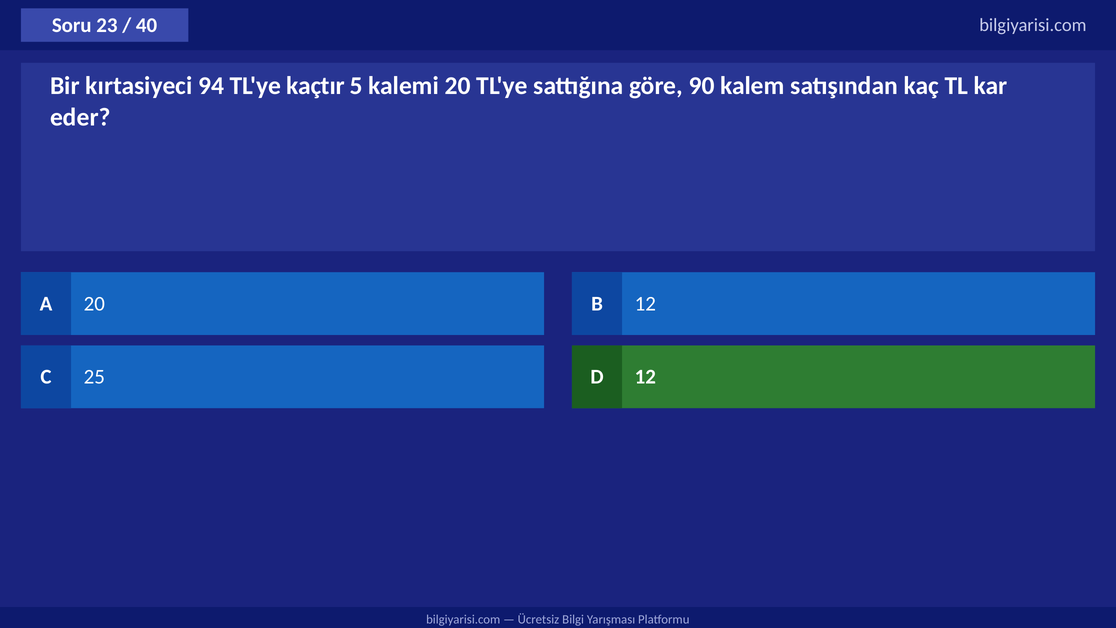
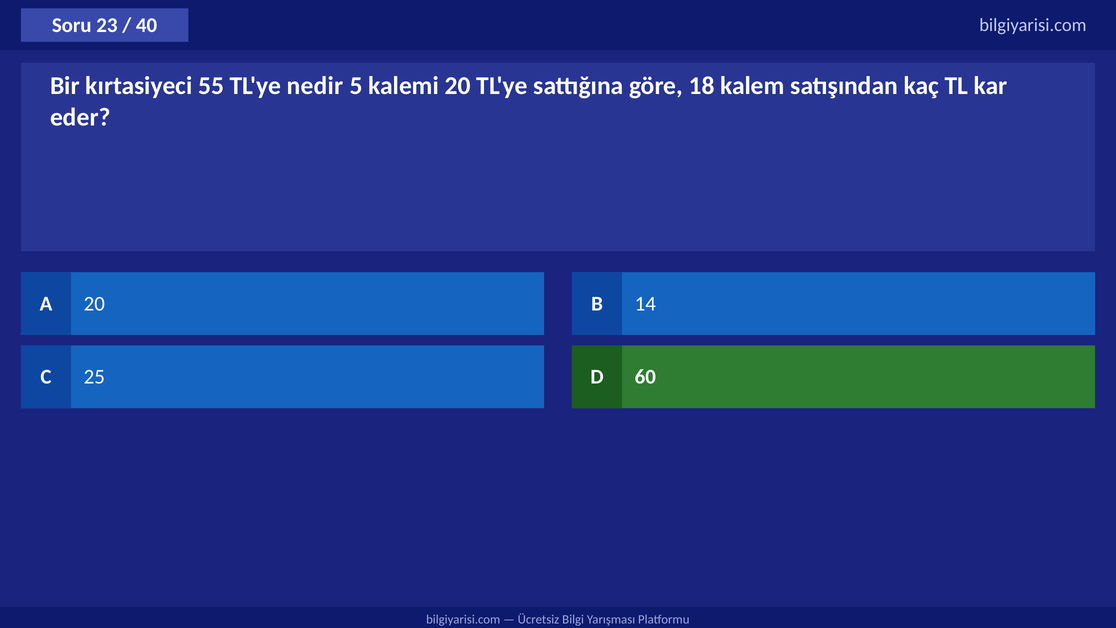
94: 94 -> 55 (211, 86)
kaçtır: kaçtır -> nedir (315, 86)
90: 90 -> 18 (702, 86)
B 12: 12 -> 14 (645, 304)
D 12: 12 -> 60 (645, 377)
